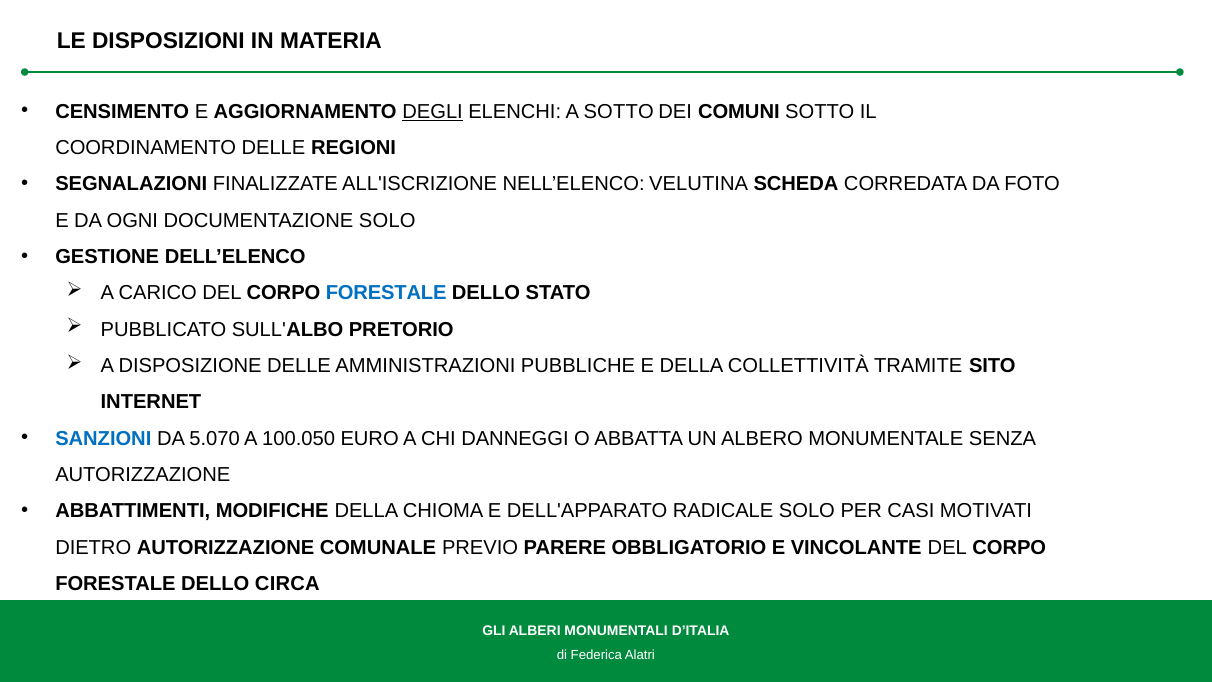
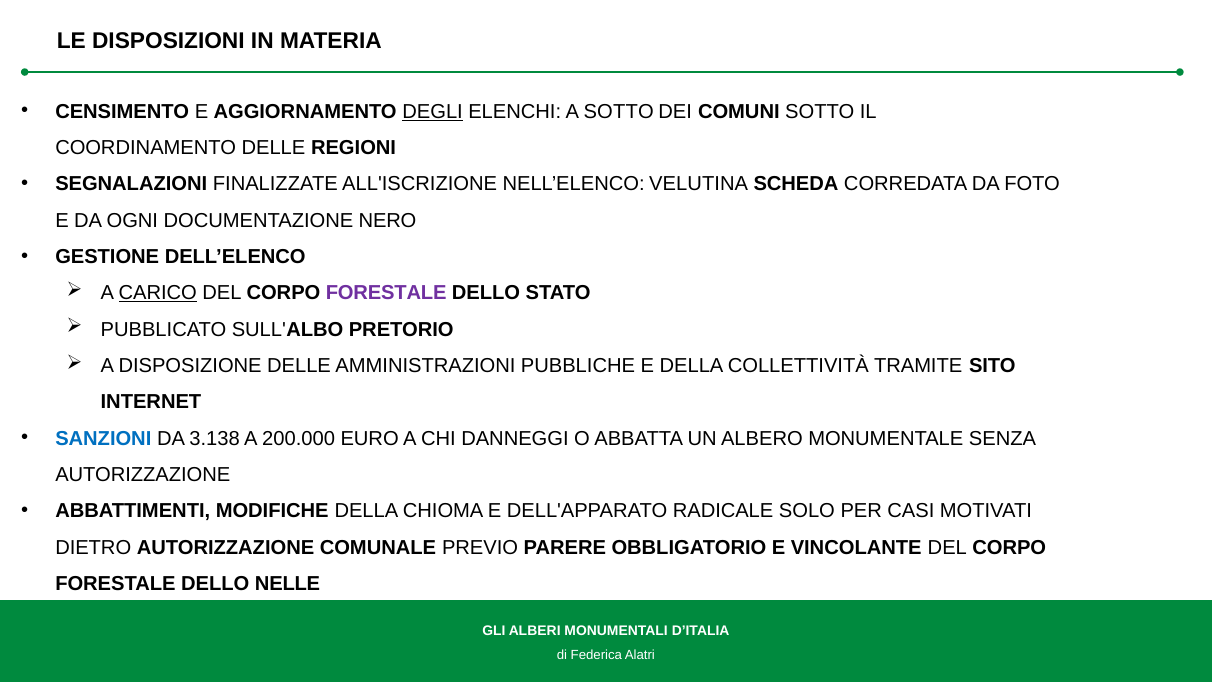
DOCUMENTAZIONE SOLO: SOLO -> NERO (388, 220)
CARICO underline: none -> present (158, 293)
FORESTALE colour: blue -> purple (386, 293)
5.070: 5.070 -> 3.138 (215, 438)
100.050: 100.050 -> 200.000 (299, 438)
CIRCA: CIRCA -> NELLE (288, 584)
